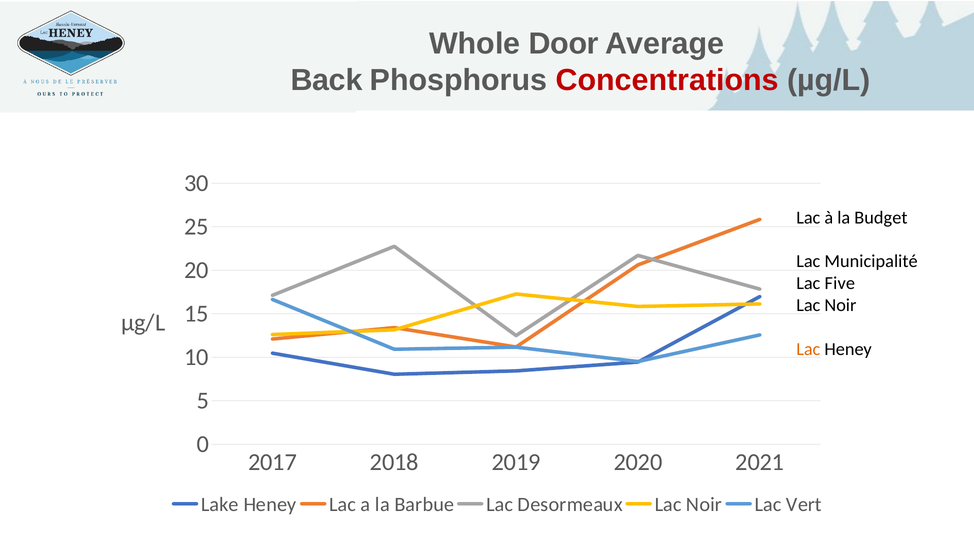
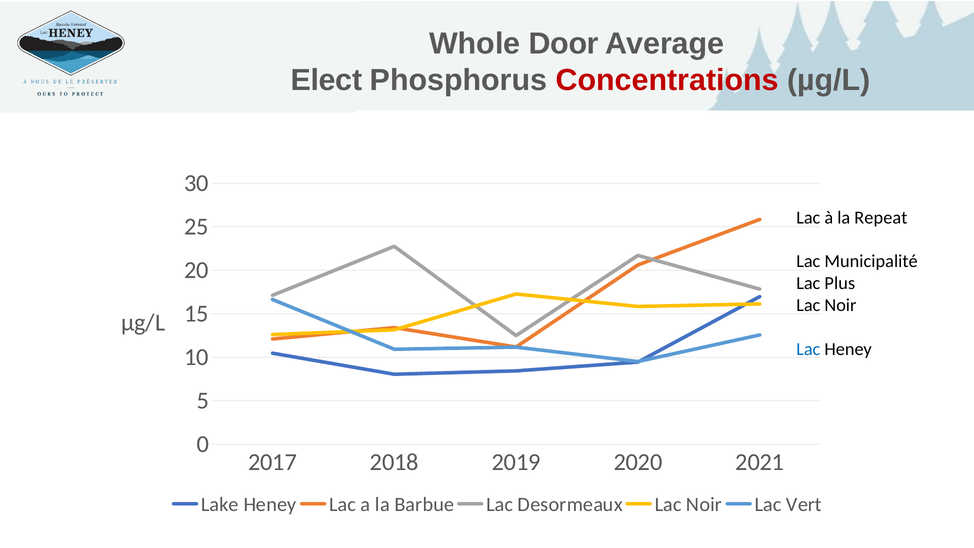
Back: Back -> Elect (327, 80)
Budget: Budget -> Repeat (881, 218)
Five: Five -> Plus (840, 283)
Lac colour: orange -> blue (808, 349)
